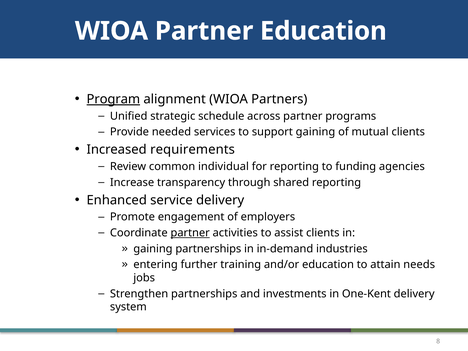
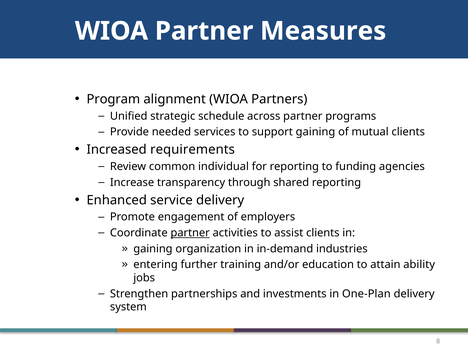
Partner Education: Education -> Measures (323, 31)
Program underline: present -> none (113, 99)
gaining partnerships: partnerships -> organization (208, 249)
needs: needs -> ability (419, 265)
One-Kent: One-Kent -> One-Plan (366, 294)
